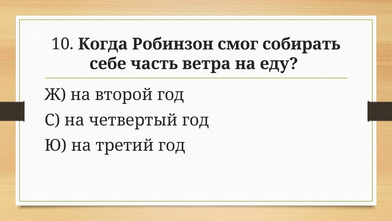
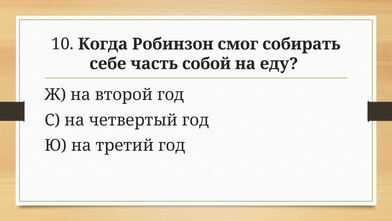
ветра: ветра -> собой (207, 64)
